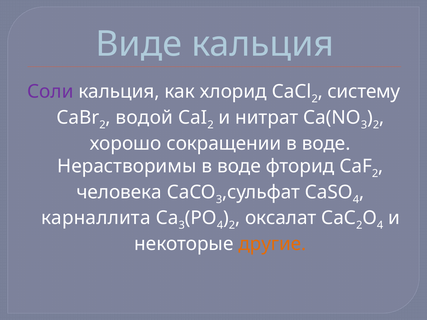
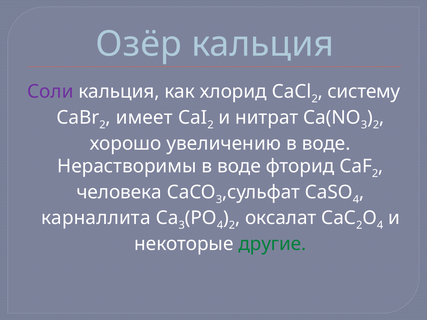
Виде: Виде -> Озёр (139, 44)
водой: водой -> имеет (144, 118)
сокращении: сокращении -> увеличению (224, 144)
другие colour: orange -> green (272, 244)
